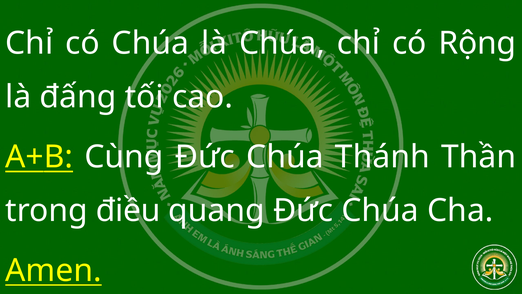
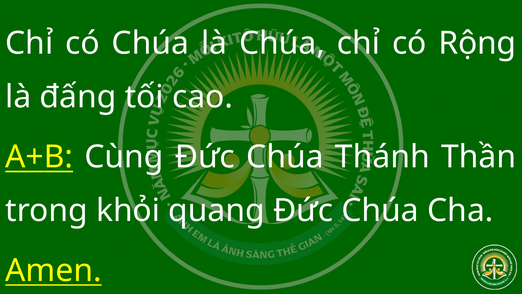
điều: điều -> khỏi (128, 210)
